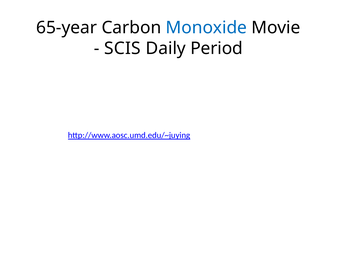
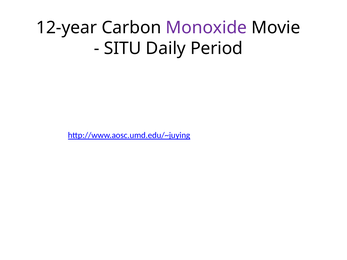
65-year: 65-year -> 12-year (67, 28)
Monoxide colour: blue -> purple (206, 28)
SCIS: SCIS -> SITU (123, 48)
